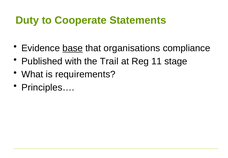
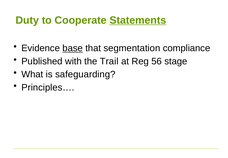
Statements underline: none -> present (138, 20)
organisations: organisations -> segmentation (132, 48)
11: 11 -> 56 (157, 61)
requirements: requirements -> safeguarding (85, 74)
